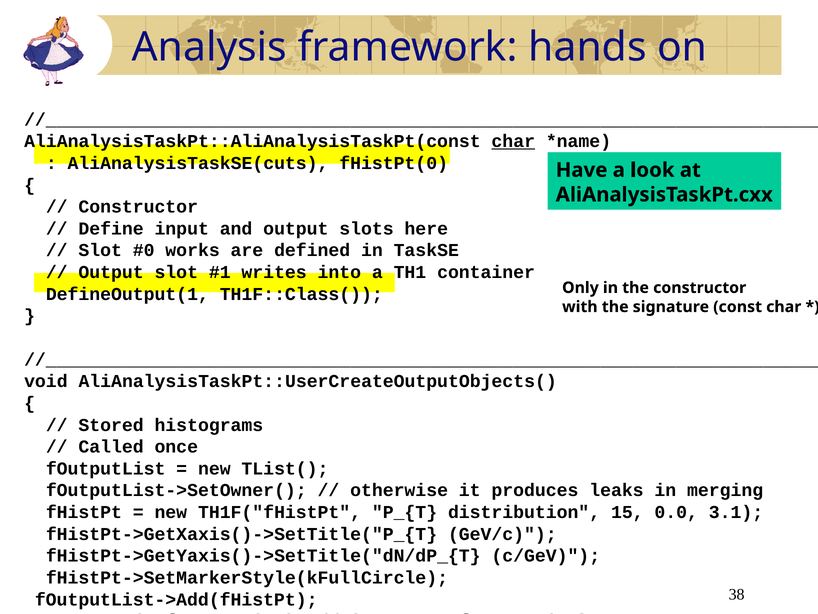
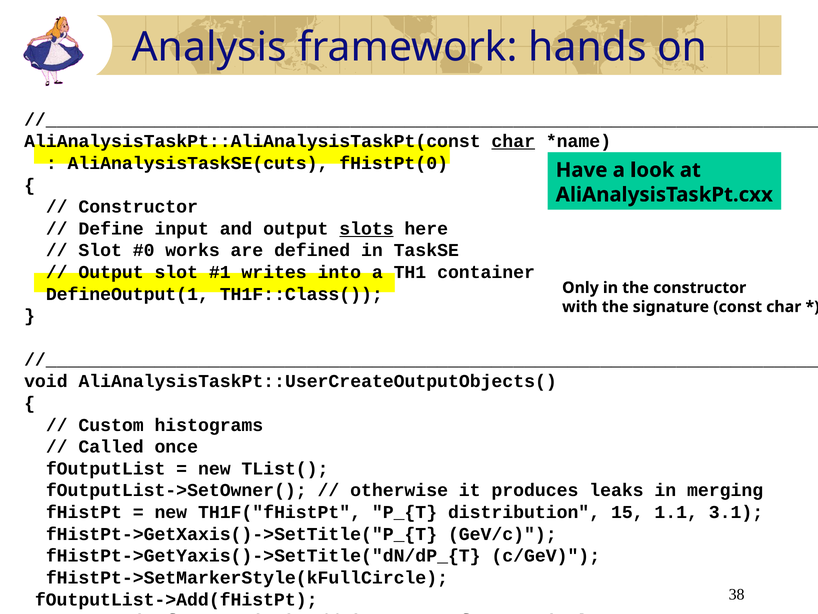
slots underline: none -> present (366, 228)
Stored: Stored -> Custom (111, 425)
0.0: 0.0 -> 1.1 (676, 512)
